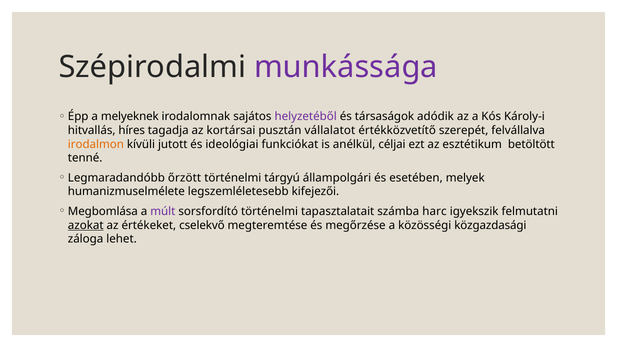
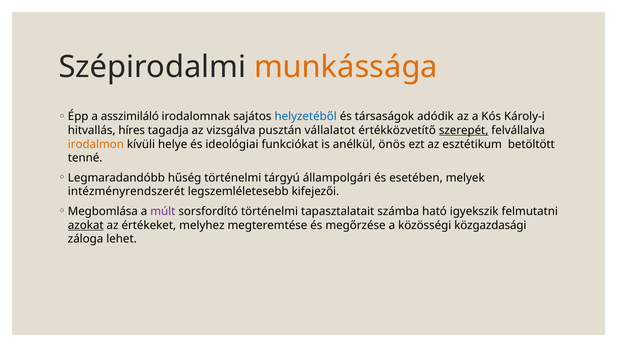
munkássága colour: purple -> orange (346, 67)
melyeknek: melyeknek -> asszimiláló (130, 116)
helyzetéből colour: purple -> blue (306, 116)
kortársai: kortársai -> vizsgálva (231, 130)
szerepét underline: none -> present (464, 130)
jutott: jutott -> helye (173, 144)
céljai: céljai -> önös (392, 144)
őrzött: őrzött -> hűség (185, 178)
humanizmuselmélete: humanizmuselmélete -> intézményrendszerét (126, 192)
harc: harc -> ható (435, 211)
cselekvő: cselekvő -> melyhez (202, 225)
